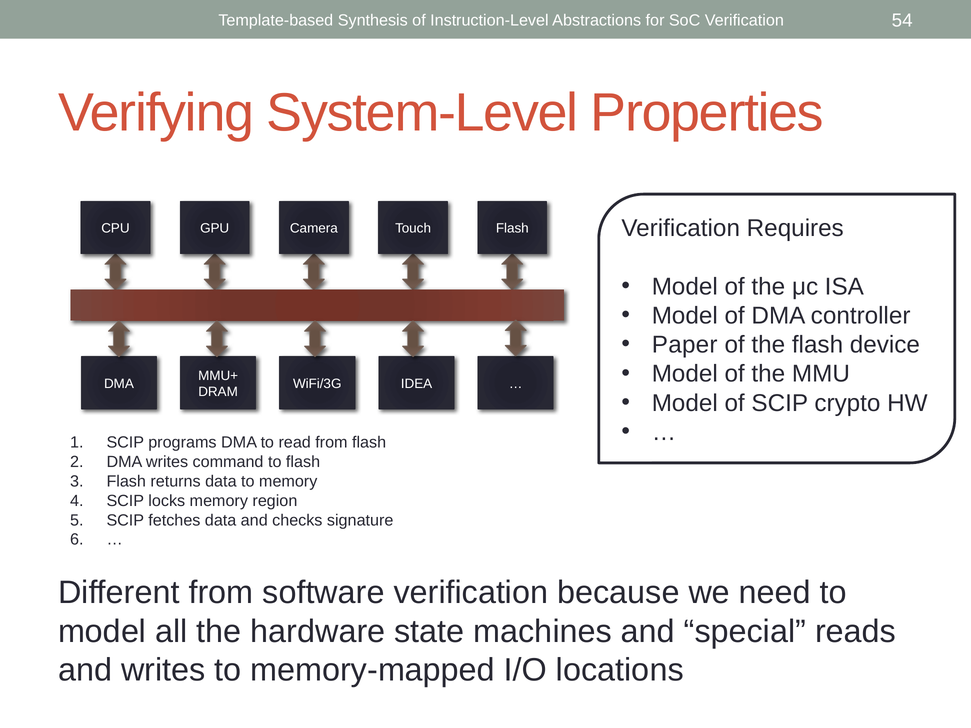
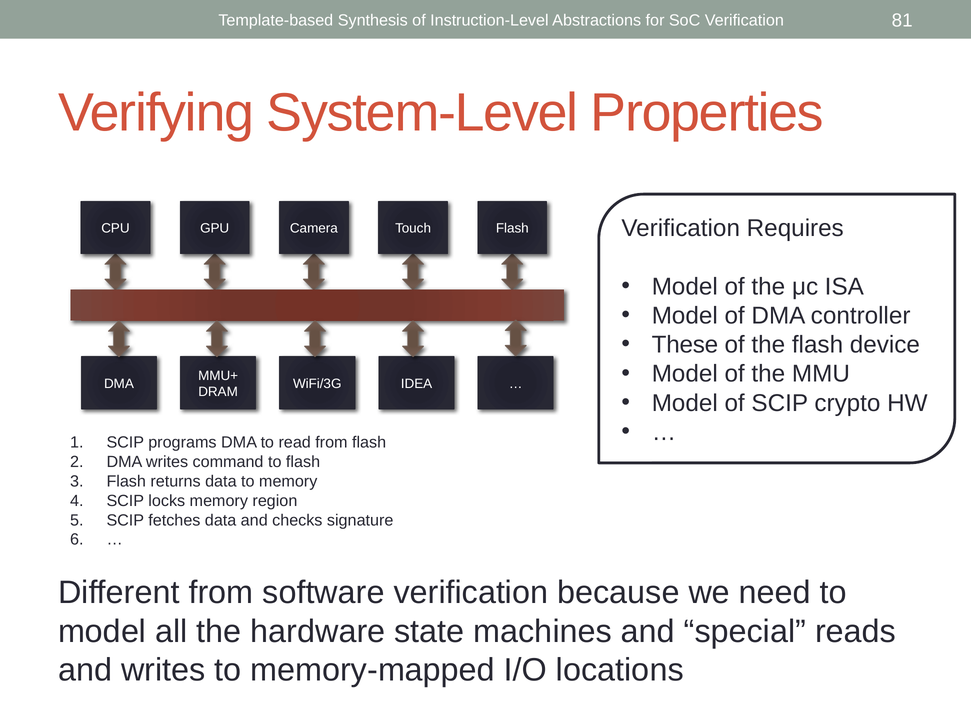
54: 54 -> 81 (902, 21)
Paper: Paper -> These (685, 345)
